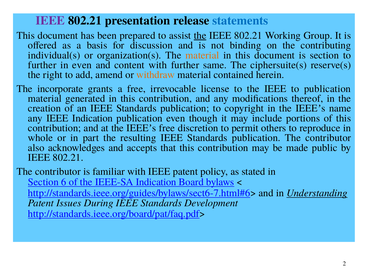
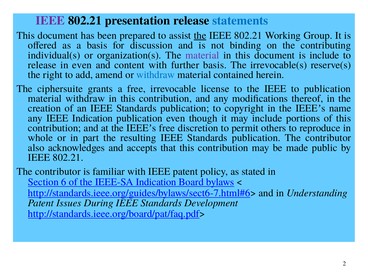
material colour: orange -> purple (202, 55)
is section: section -> include (324, 55)
further: further -> release (42, 65)
further same: same -> basis (215, 65)
ciphersuite(s: ciphersuite(s -> irrevocable(s (279, 65)
withdraw colour: orange -> blue (156, 75)
incorporate: incorporate -> ciphersuite (60, 89)
material generated: generated -> withdraw (85, 99)
Understanding underline: present -> none (317, 193)
